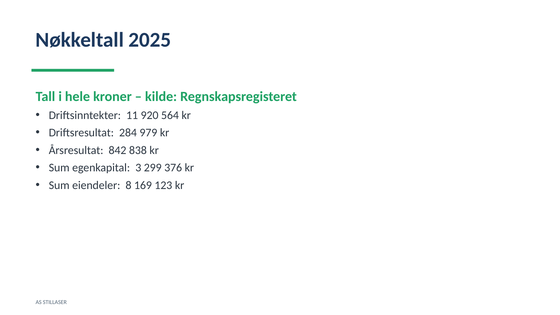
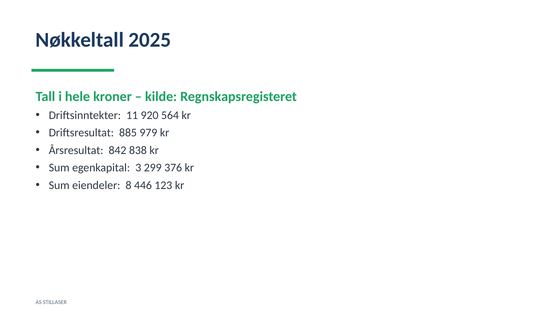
284: 284 -> 885 (128, 133)
169: 169 -> 446 (143, 185)
